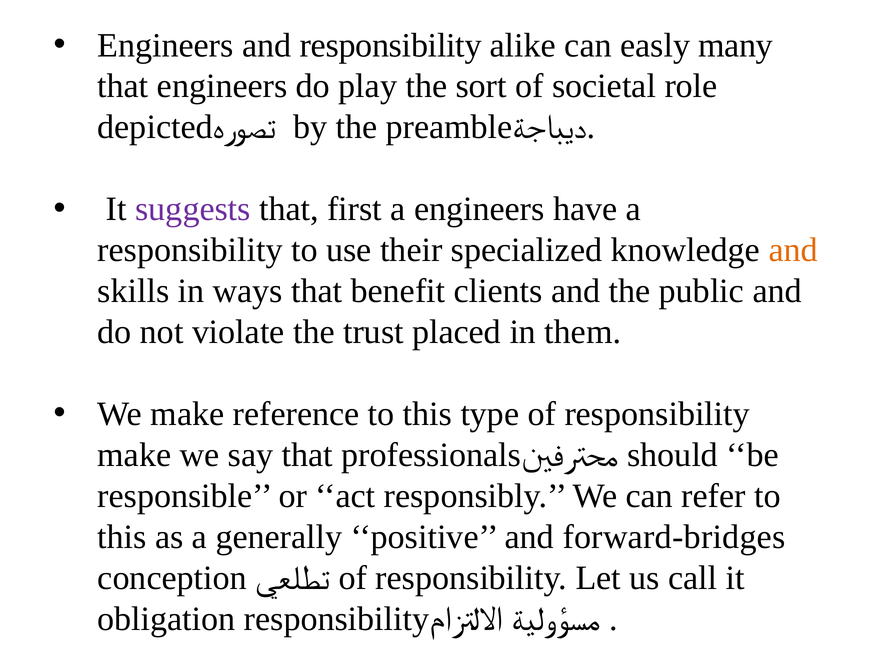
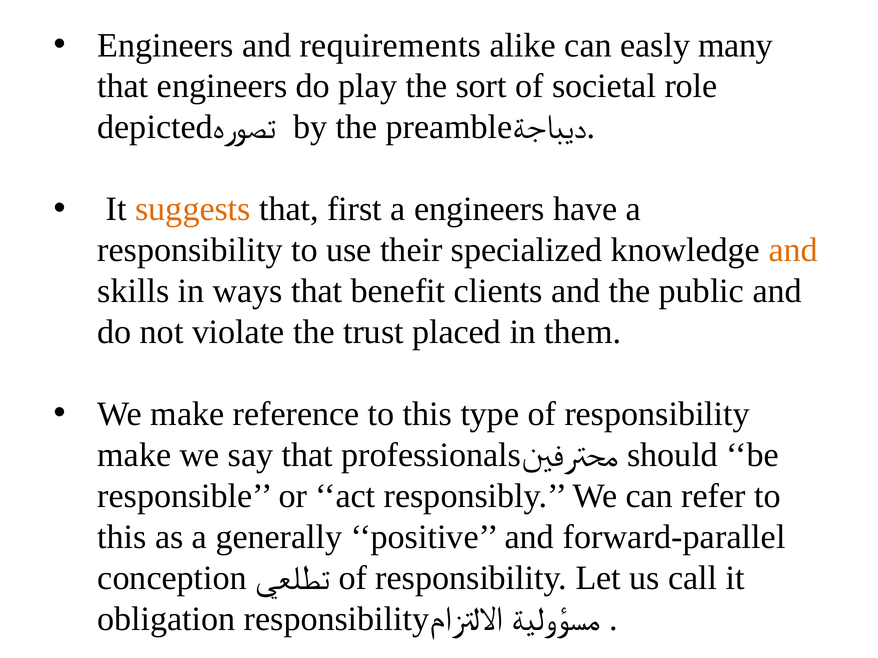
and responsibility: responsibility -> requirements (390, 45)
suggests colour: purple -> orange (193, 209)
forward-bridges: forward-bridges -> forward-parallel (674, 537)
